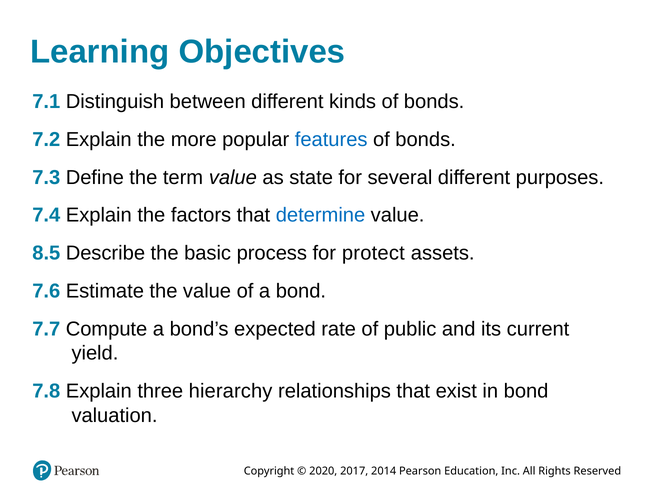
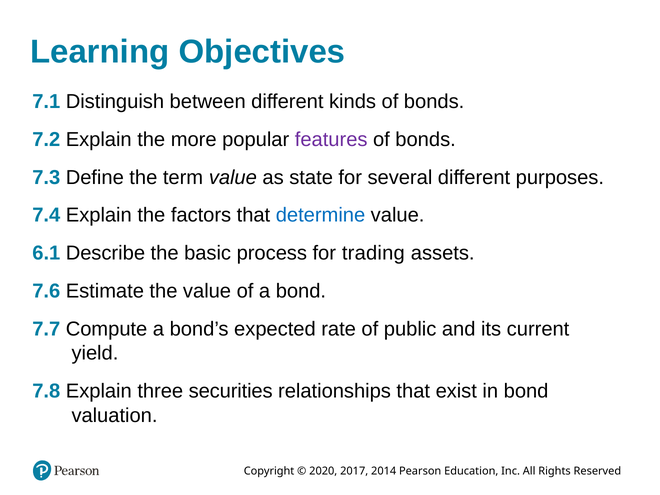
features colour: blue -> purple (331, 139)
8.5: 8.5 -> 6.1 (46, 253)
protect: protect -> trading (373, 253)
hierarchy: hierarchy -> securities (231, 391)
